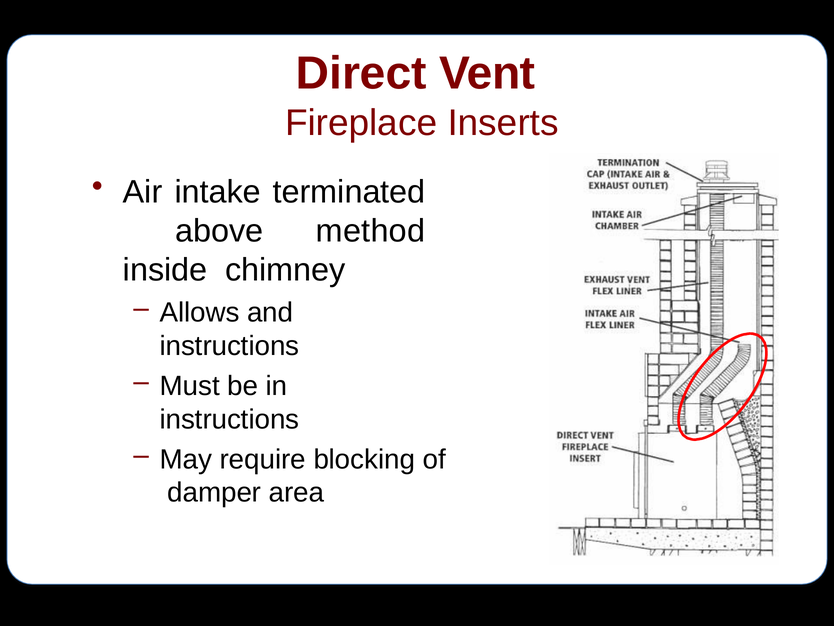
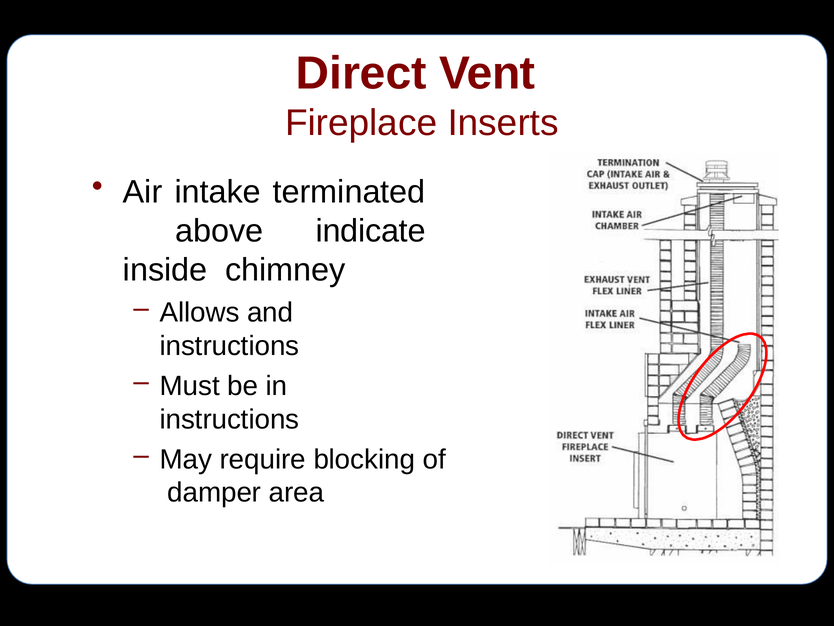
method: method -> indicate (371, 231)
